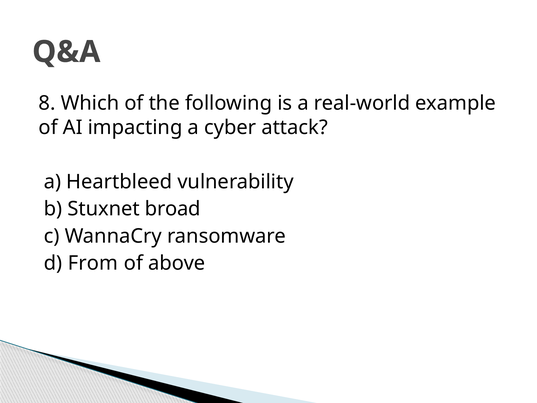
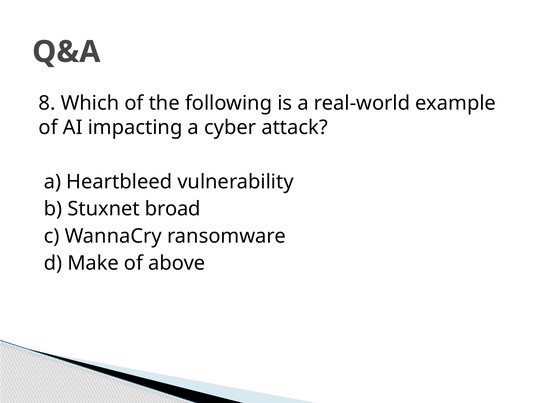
From: From -> Make (93, 263)
